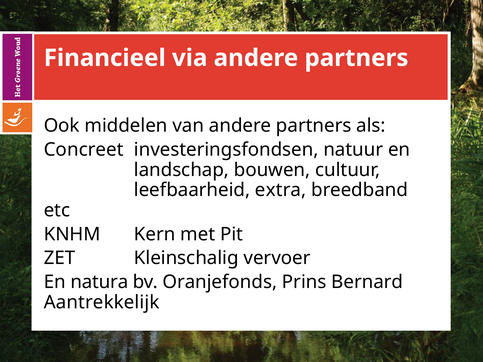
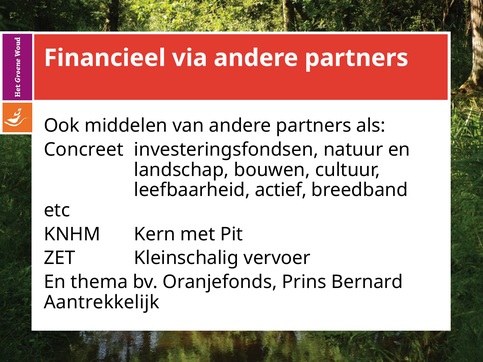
extra: extra -> actief (281, 190)
natura: natura -> thema (99, 282)
